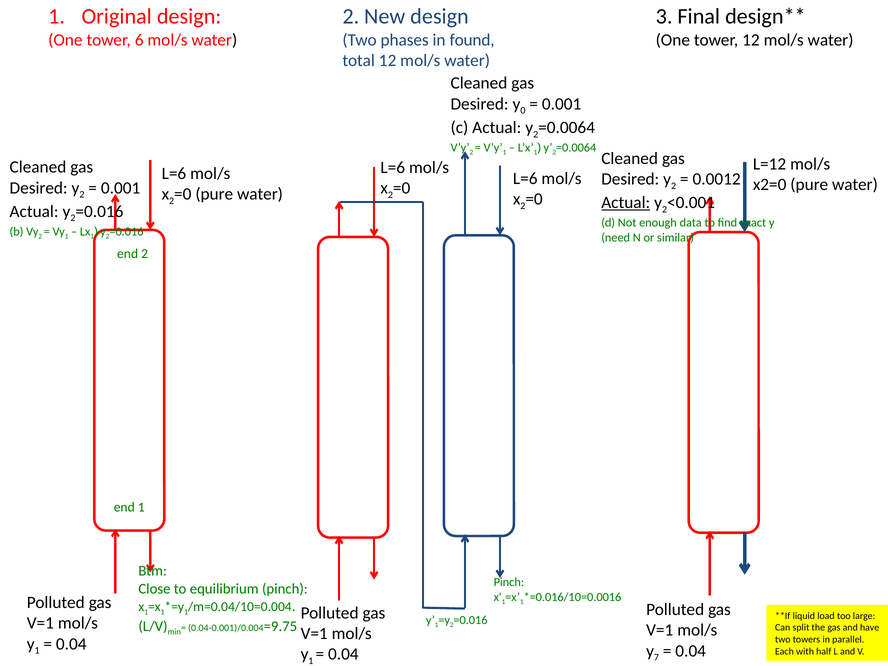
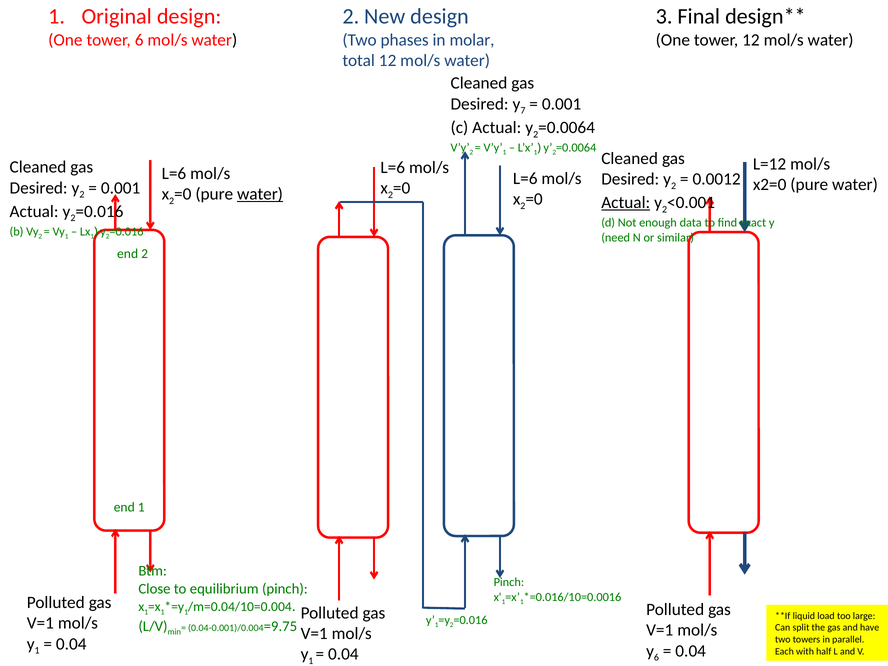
found: found -> molar (472, 40)
0: 0 -> 7 (523, 111)
water underline: none -> present (260, 194)
y 7: 7 -> 6 (656, 658)
